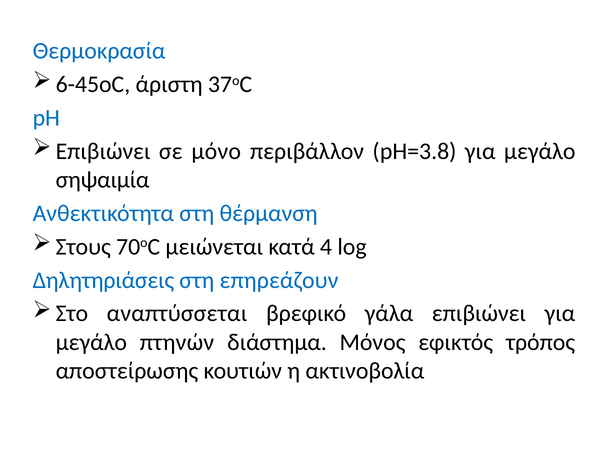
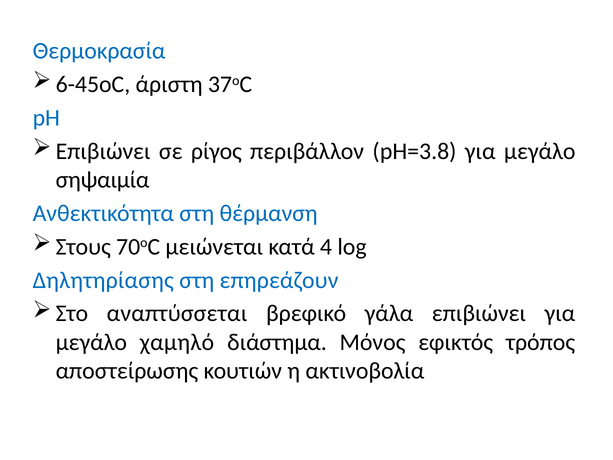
μόνο: μόνο -> ρίγος (216, 151)
Δηλητηριάσεις: Δηλητηριάσεις -> Δηλητηρίασης (103, 280)
πτηνών: πτηνών -> χαμηλό (177, 342)
